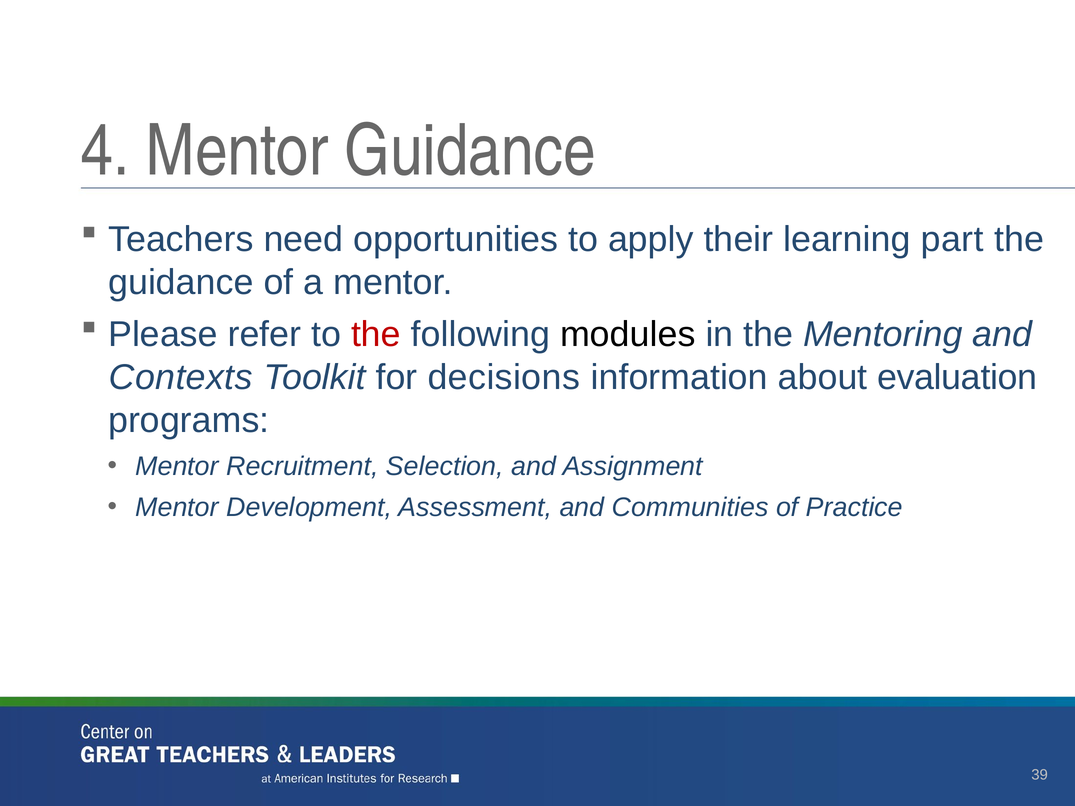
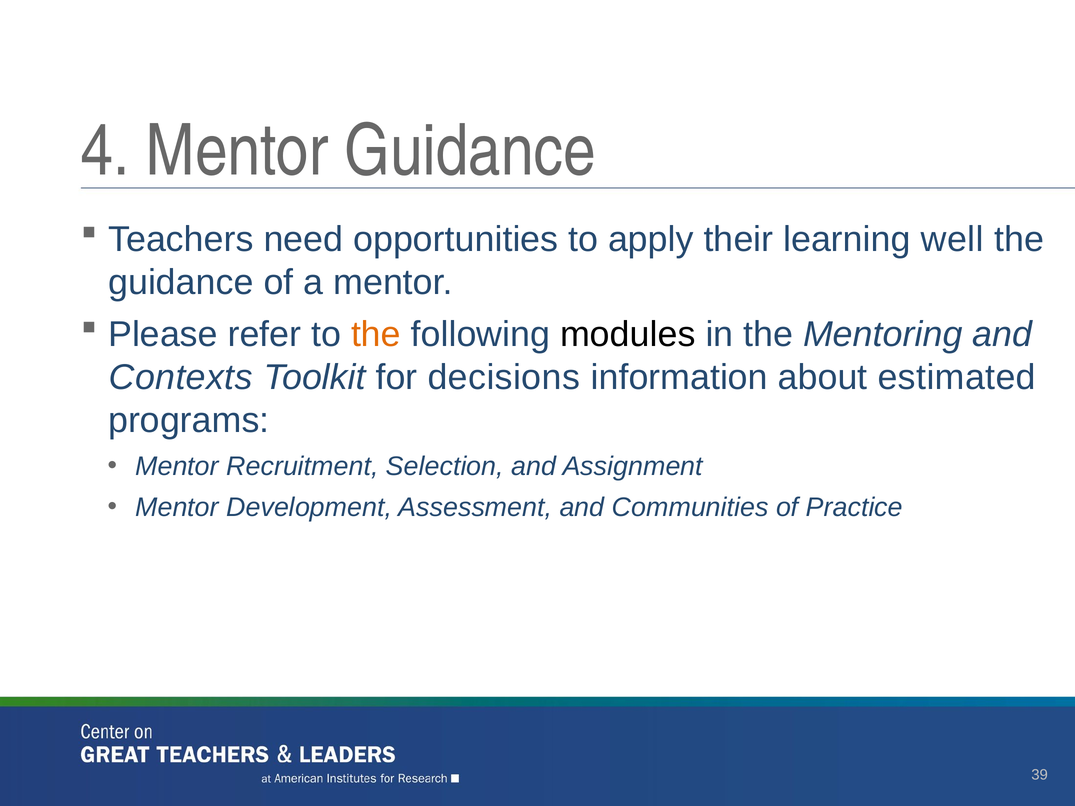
part: part -> well (952, 239)
the colour: red -> orange (376, 334)
evaluation: evaluation -> estimated (957, 377)
